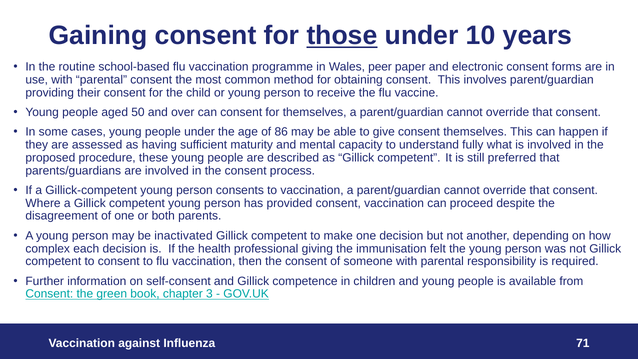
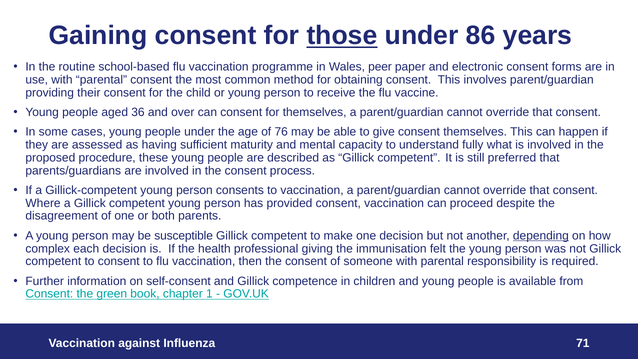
10: 10 -> 86 (481, 36)
50: 50 -> 36 (138, 112)
86: 86 -> 76 (281, 132)
inactivated: inactivated -> susceptible (184, 236)
depending underline: none -> present (541, 236)
3: 3 -> 1 (209, 294)
